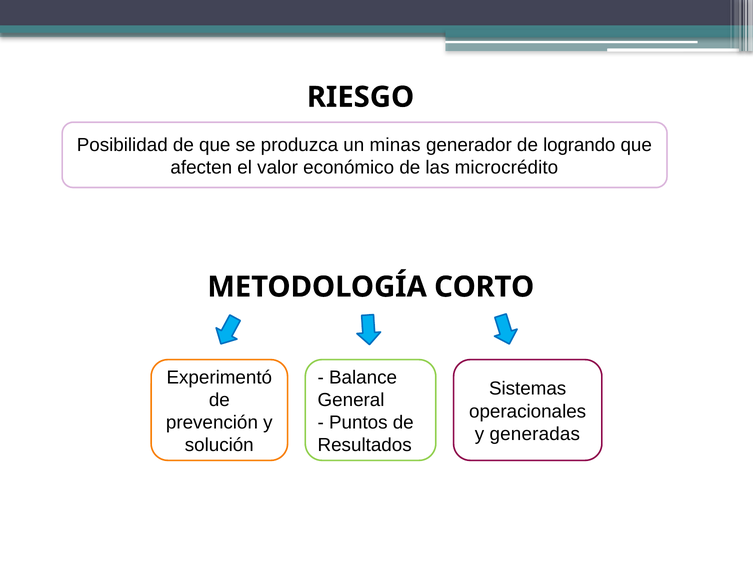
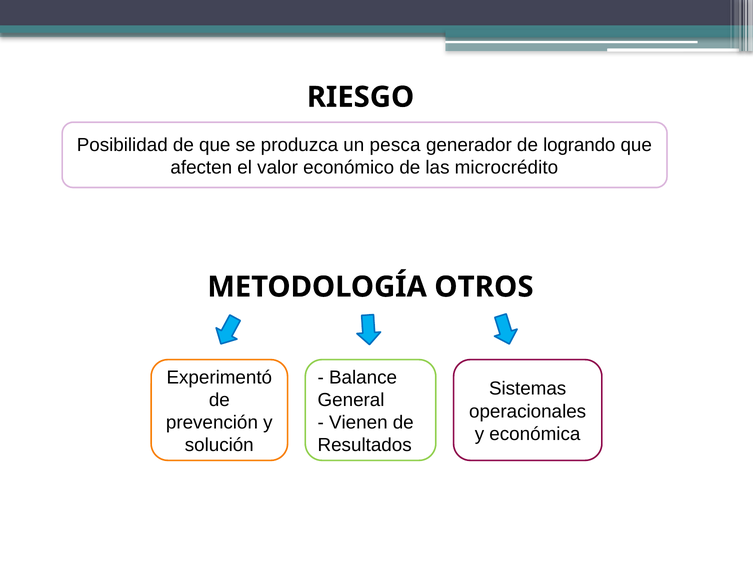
minas: minas -> pesca (395, 145)
CORTO: CORTO -> OTROS (484, 287)
Puntos: Puntos -> Vienen (358, 422)
generadas: generadas -> económica (535, 434)
